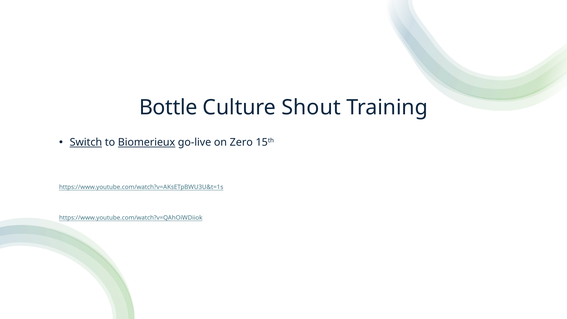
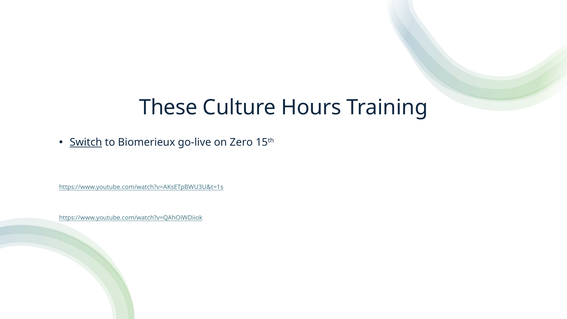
Bottle: Bottle -> These (168, 107)
Shout: Shout -> Hours (311, 107)
Biomerieux underline: present -> none (147, 142)
